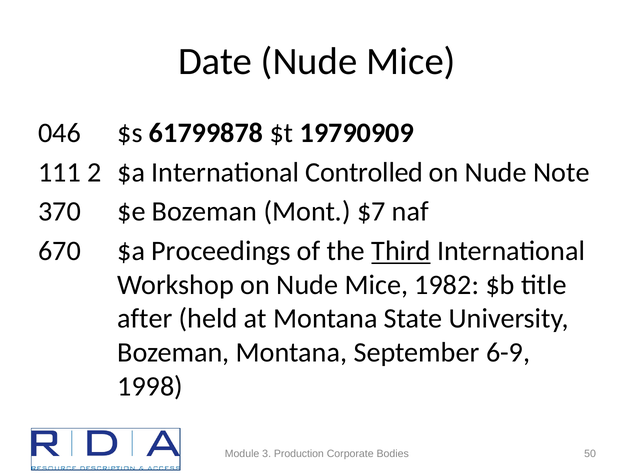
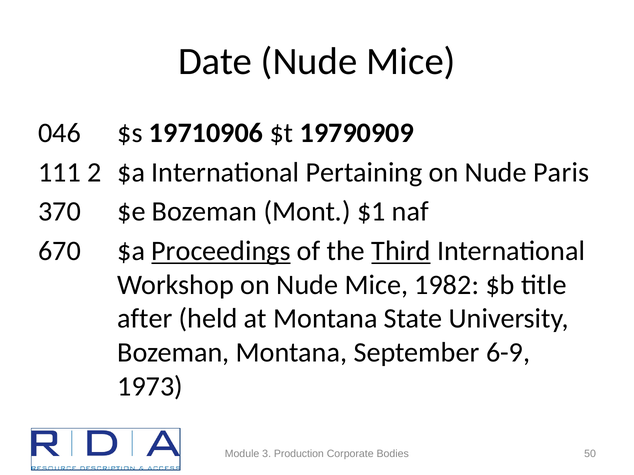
61799878: 61799878 -> 19710906 (206, 133)
Controlled: Controlled -> Pertaining (364, 172)
Note: Note -> Paris (561, 172)
$7: $7 -> $1 (371, 212)
Proceedings underline: none -> present (221, 251)
1998: 1998 -> 1973 (150, 387)
